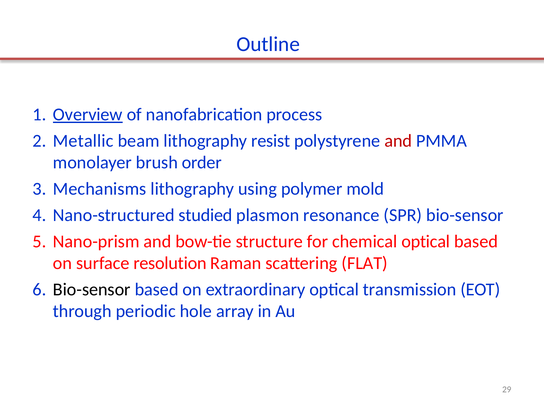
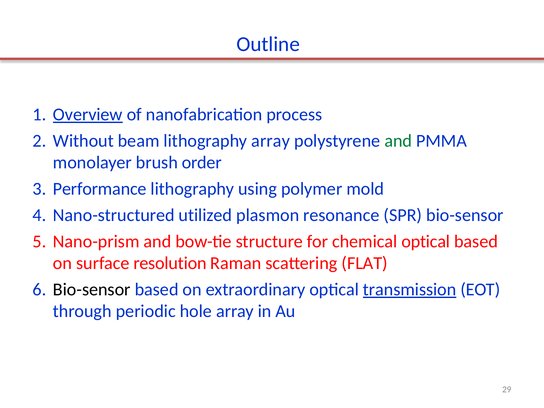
Metallic: Metallic -> Without (83, 141)
lithography resist: resist -> array (271, 141)
and colour: red -> green (398, 141)
Mechanisms: Mechanisms -> Performance (100, 189)
studied: studied -> utilized (205, 215)
transmission underline: none -> present (410, 290)
